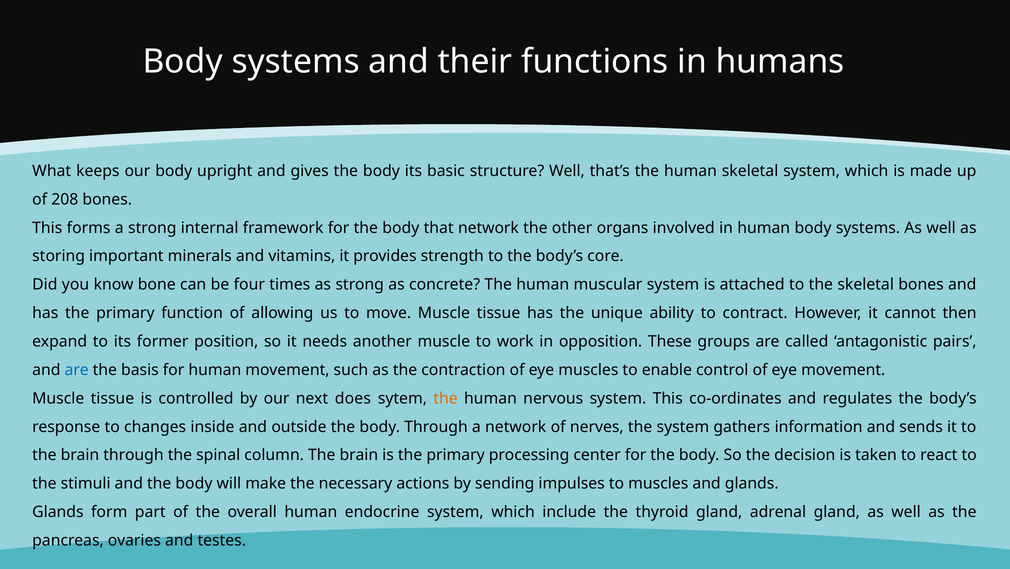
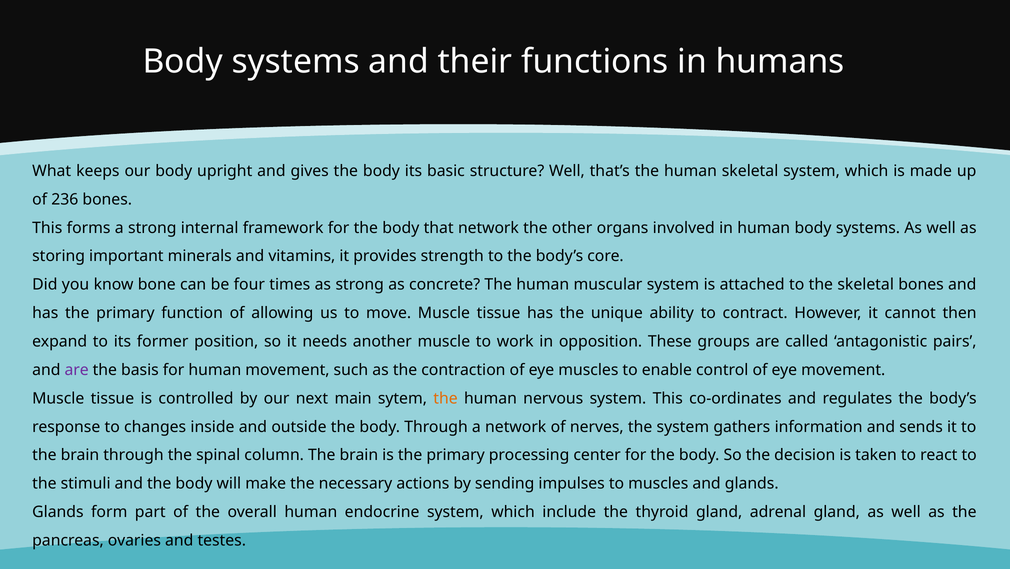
208: 208 -> 236 (65, 199)
are colour: blue -> purple (77, 369)
does: does -> main (353, 398)
